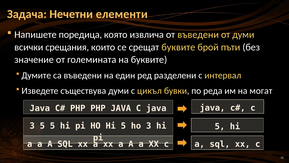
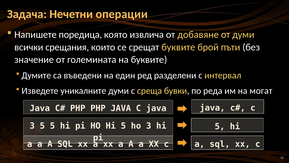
елементи: елементи -> операции (122, 14)
от въведени: въведени -> добавяне (198, 34)
съществува: съществува -> уникалните (83, 91)
цикъл: цикъл -> среща (149, 91)
